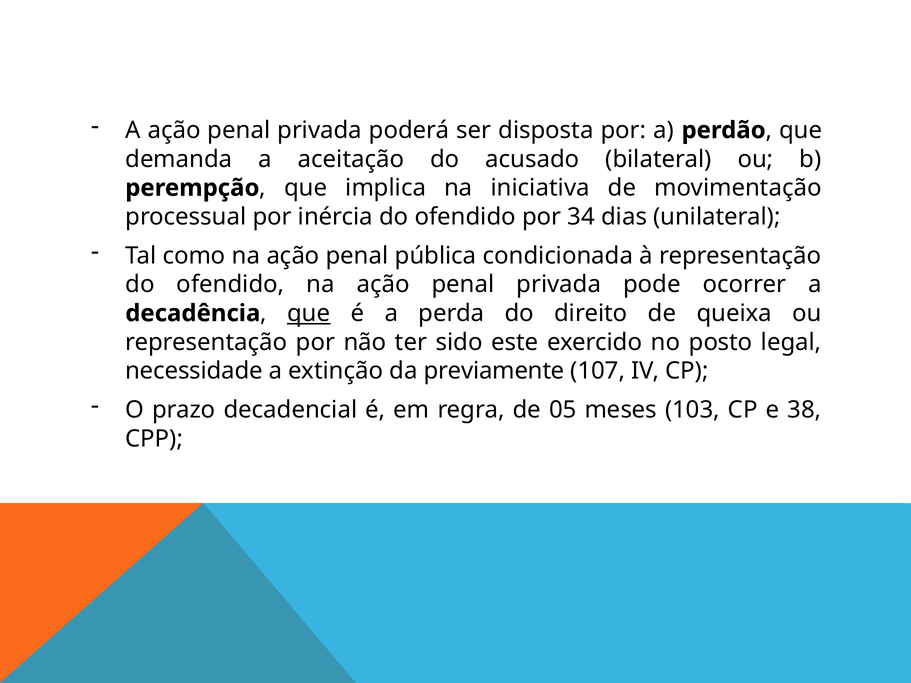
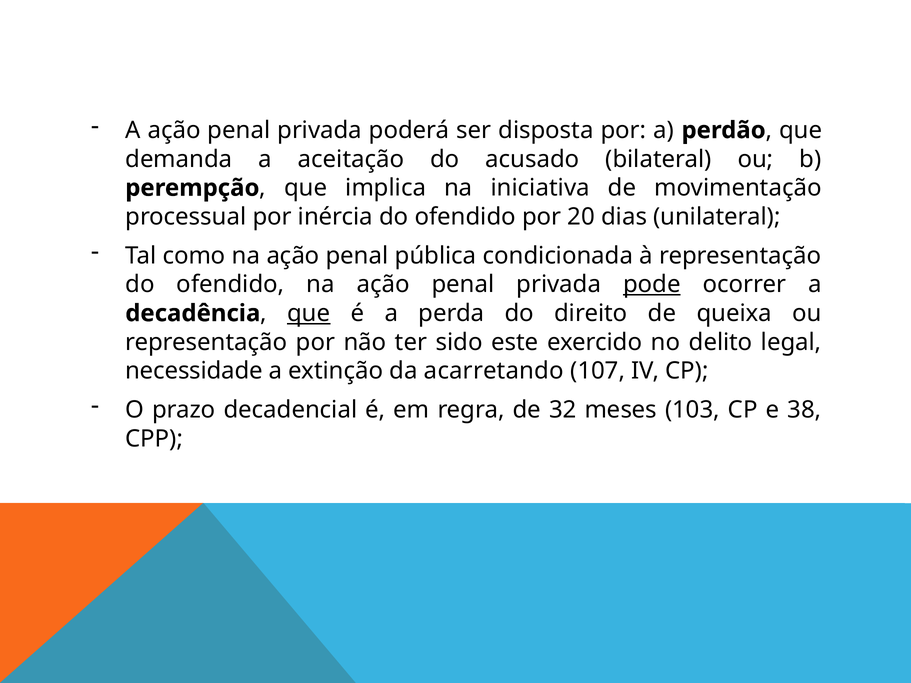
34: 34 -> 20 (581, 217)
pode underline: none -> present (652, 285)
posto: posto -> delito (721, 342)
previamente: previamente -> acarretando (494, 371)
05: 05 -> 32 (563, 410)
